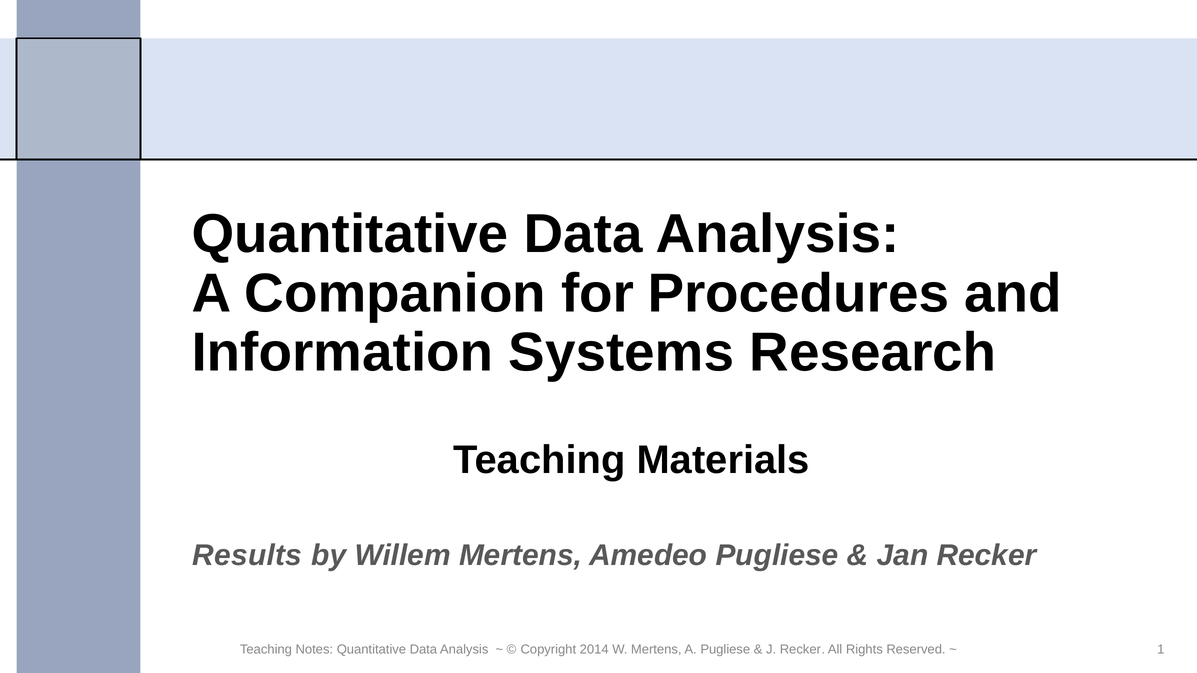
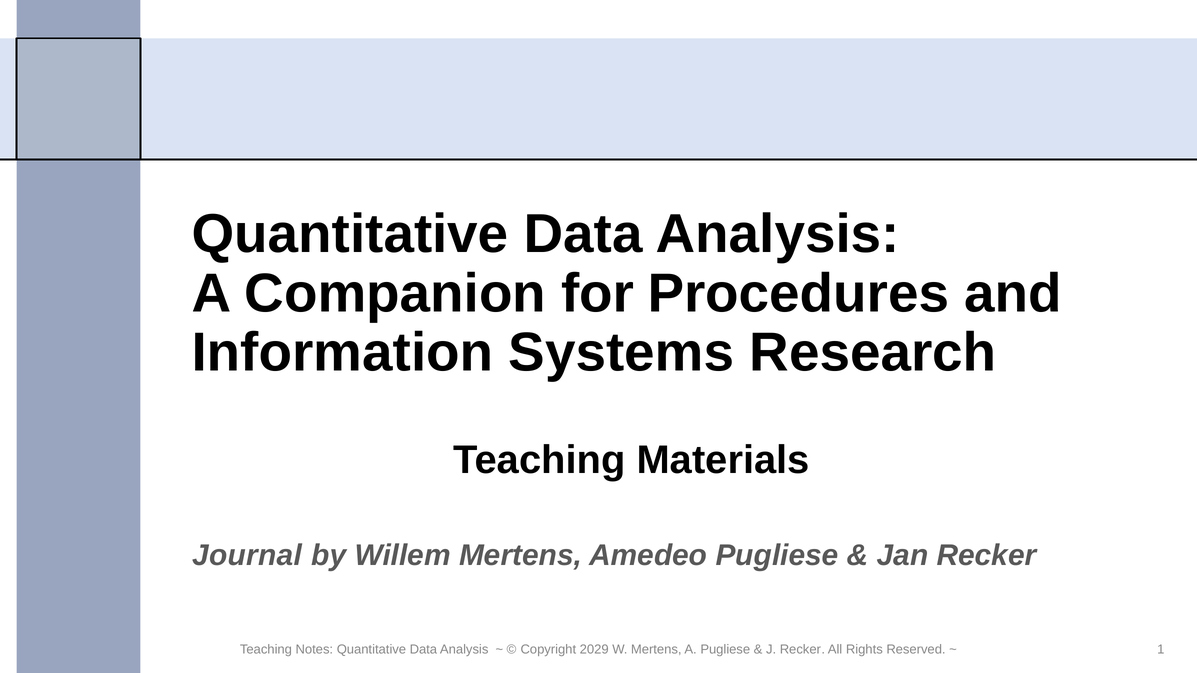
Results: Results -> Journal (247, 556)
2014: 2014 -> 2029 (594, 650)
